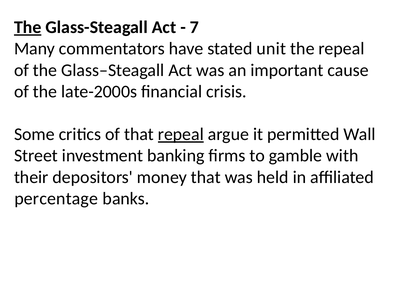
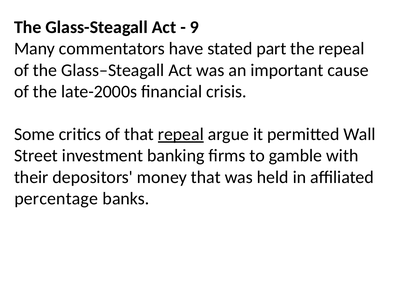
The underline: present -> none (28, 27)
7: 7 -> 9 (194, 27)
unit: unit -> part (271, 49)
